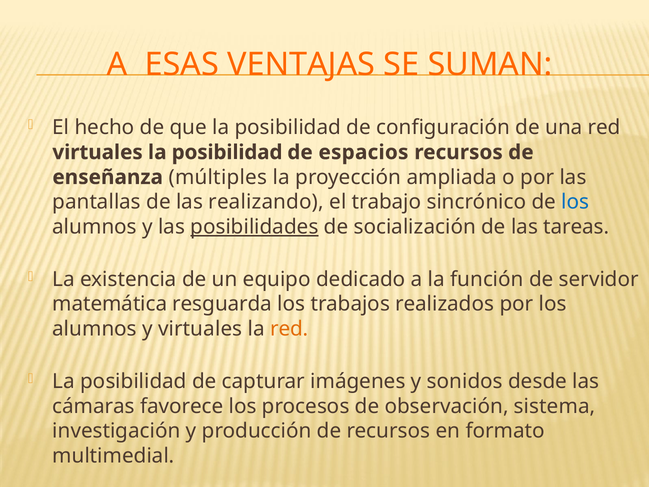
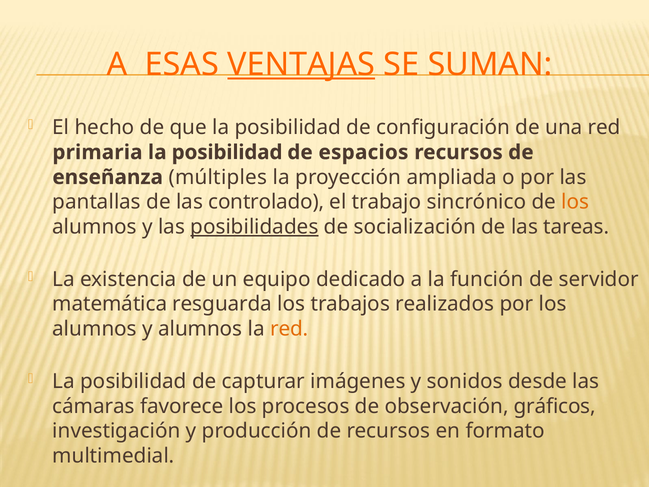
VENTAJAS underline: none -> present (301, 64)
virtuales: virtuales -> primaria (97, 152)
realizando: realizando -> controlado (266, 202)
los colour: blue -> orange (575, 202)
y virtuales: virtuales -> alumnos (200, 329)
sistema: sistema -> gráficos (555, 406)
